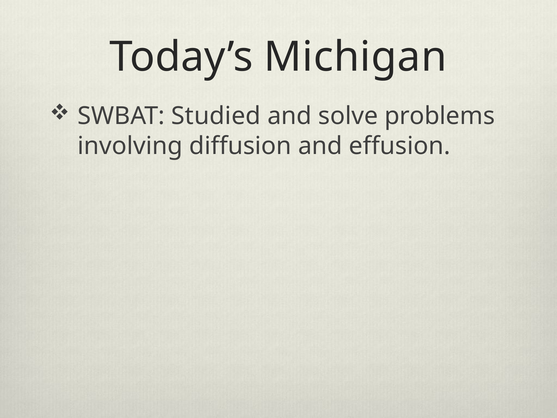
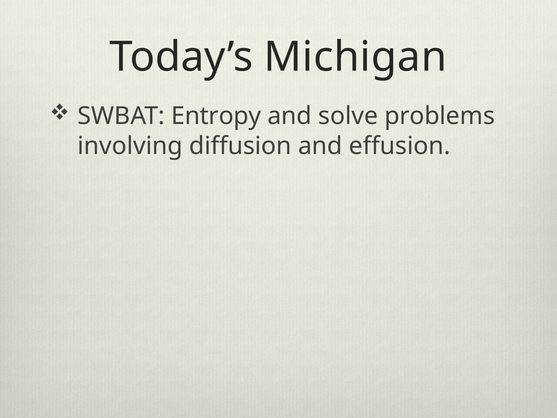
Studied: Studied -> Entropy (216, 116)
